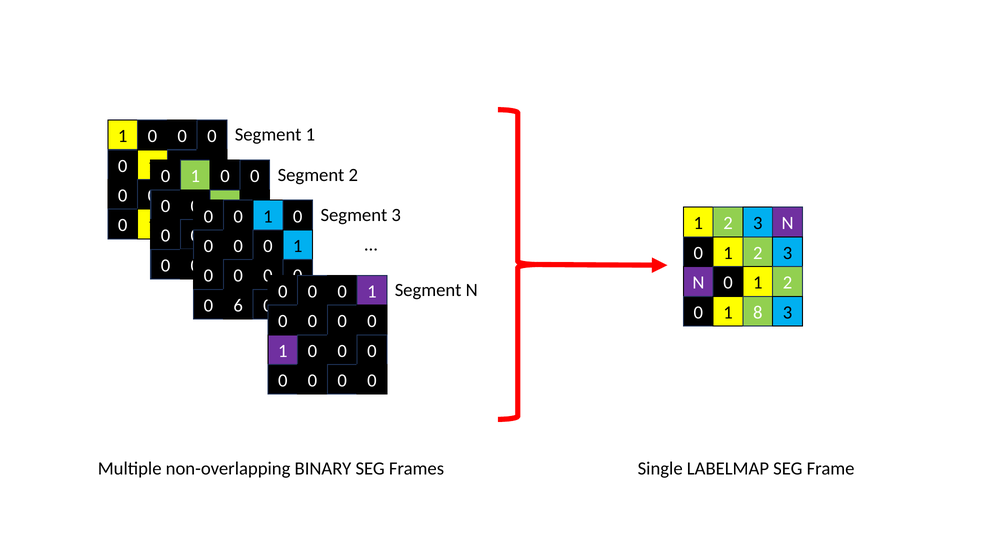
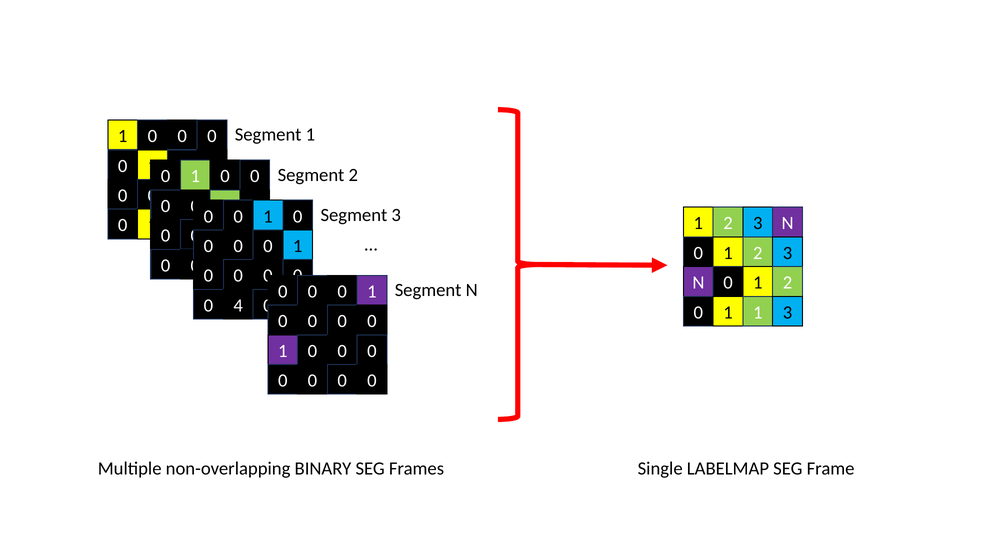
6: 6 -> 4 (238, 306)
1 8: 8 -> 1 (758, 313)
